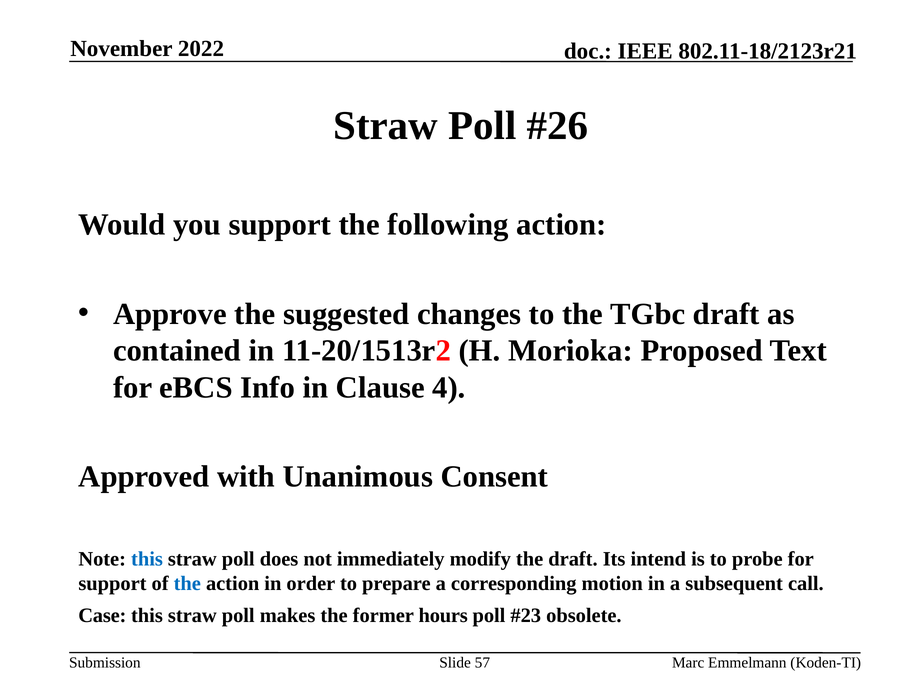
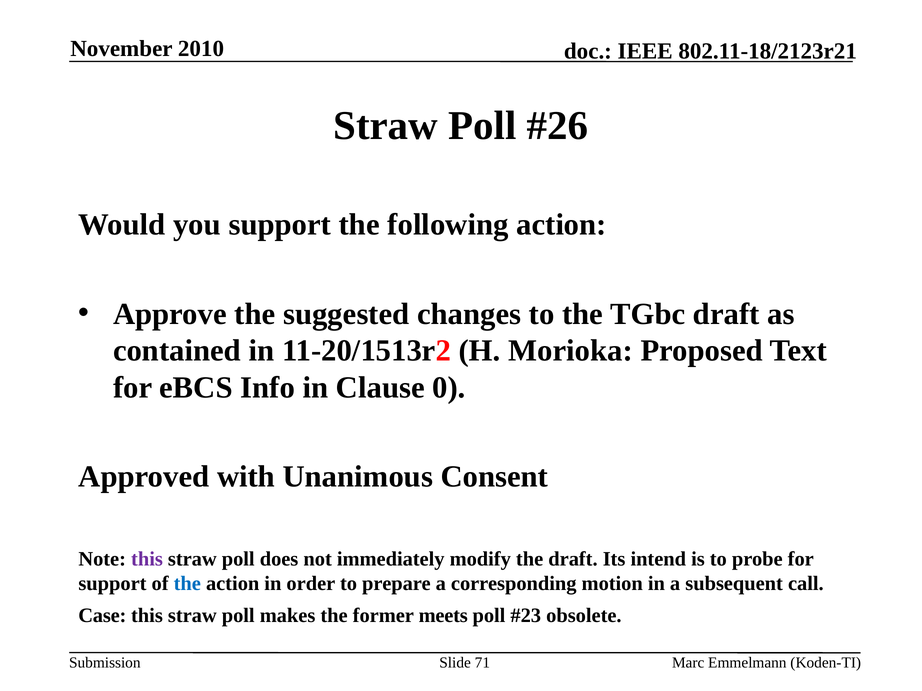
2022: 2022 -> 2010 (201, 49)
4: 4 -> 0 (449, 388)
this colour: blue -> purple (147, 559)
hours: hours -> meets (443, 616)
57: 57 -> 71 (482, 663)
